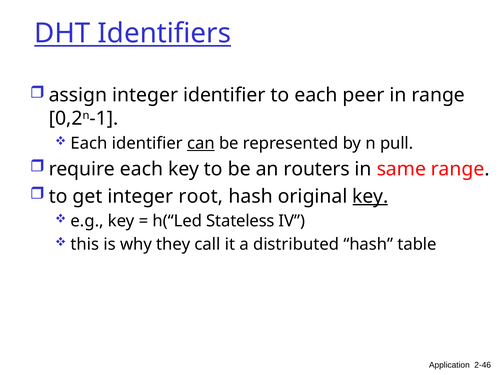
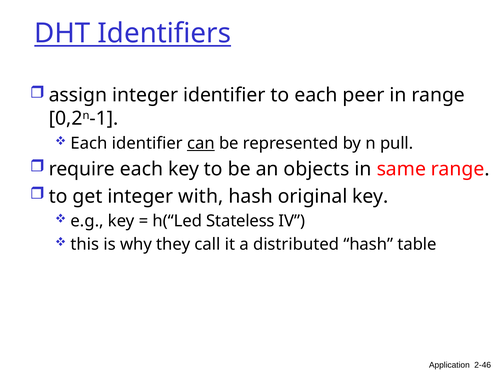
routers: routers -> objects (317, 169)
root: root -> with (201, 196)
key underline: present -> none (370, 196)
